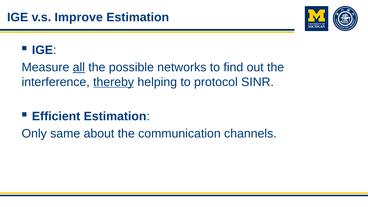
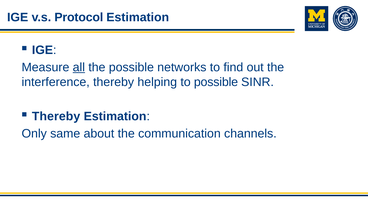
Improve: Improve -> Protocol (79, 17)
thereby underline: present -> none (114, 82)
to protocol: protocol -> possible (216, 82)
Efficient: Efficient -> Thereby (56, 116)
